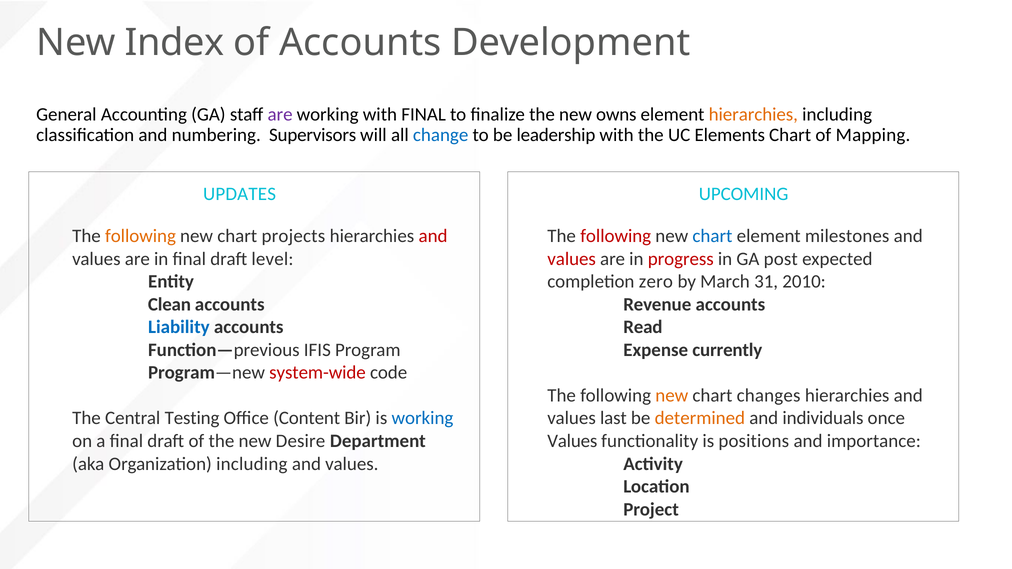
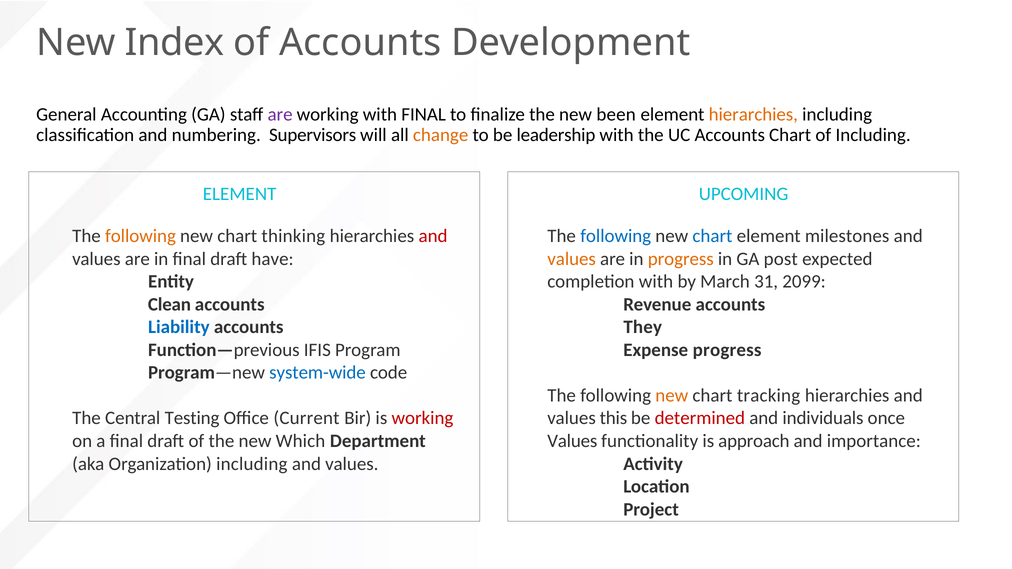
owns: owns -> been (616, 114)
change colour: blue -> orange (441, 135)
UC Elements: Elements -> Accounts (730, 135)
of Mapping: Mapping -> Including (873, 135)
UPDATES: UPDATES -> ELEMENT (240, 194)
projects: projects -> thinking (293, 236)
following colour: red -> blue (616, 236)
level: level -> have (273, 259)
values colour: red -> orange (572, 259)
progress colour: red -> orange (681, 259)
completion zero: zero -> with (656, 282)
2010: 2010 -> 2099 (804, 282)
Read: Read -> They (643, 327)
Expense currently: currently -> progress (727, 350)
system-wide colour: red -> blue (318, 373)
changes: changes -> tracking (769, 396)
Content: Content -> Current (307, 418)
working colour: blue -> red (422, 418)
last: last -> this (613, 418)
determined colour: orange -> red (700, 418)
Desire: Desire -> Which (300, 441)
positions: positions -> approach (754, 441)
